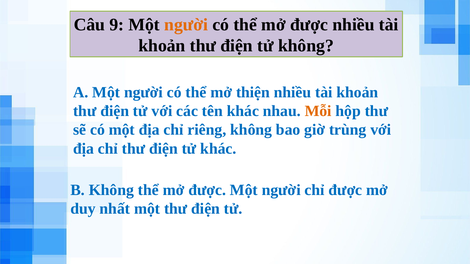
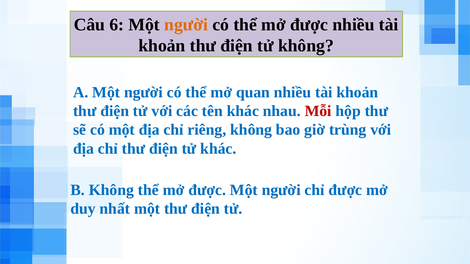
9: 9 -> 6 (117, 25)
thiện: thiện -> quan (253, 92)
Mỗi colour: orange -> red (318, 111)
